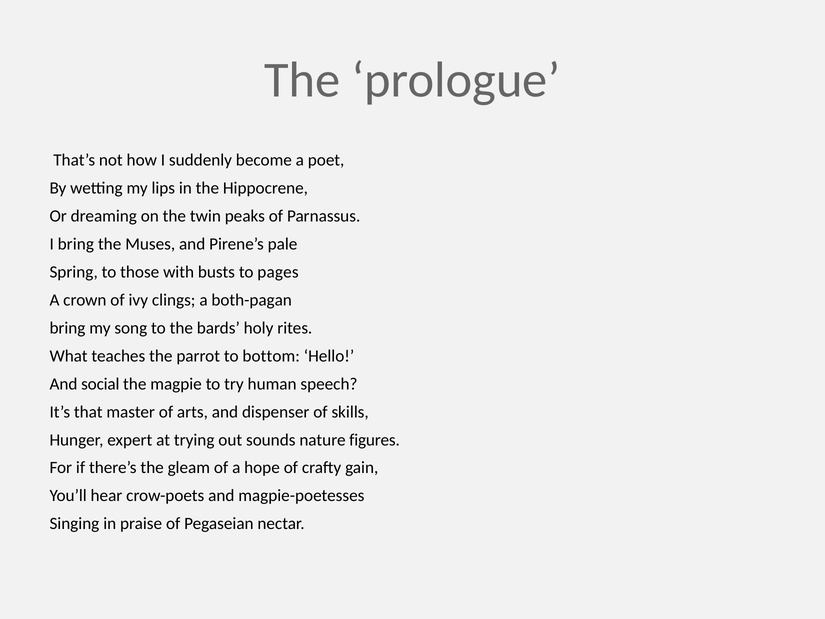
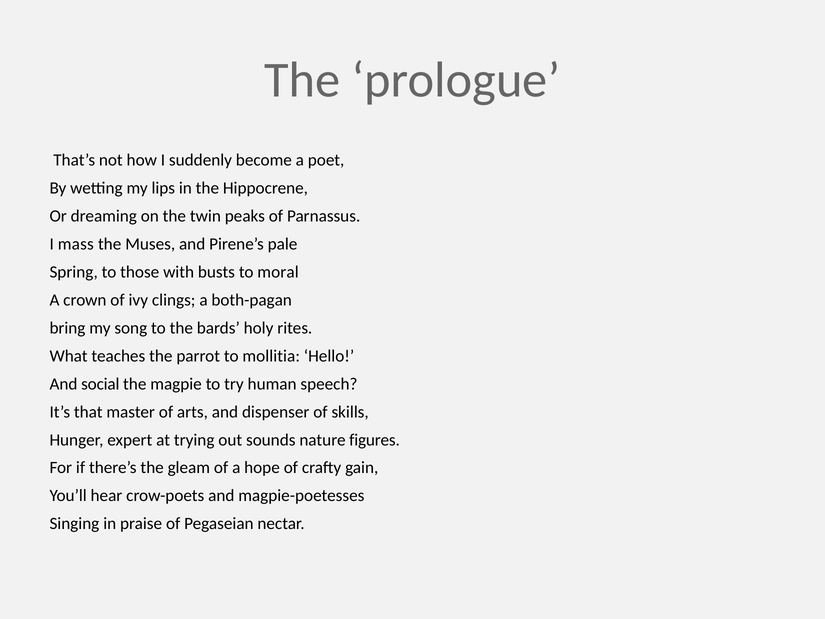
I bring: bring -> mass (76, 244)
pages: pages -> moral (278, 272)
bottom: bottom -> mollitia (271, 356)
